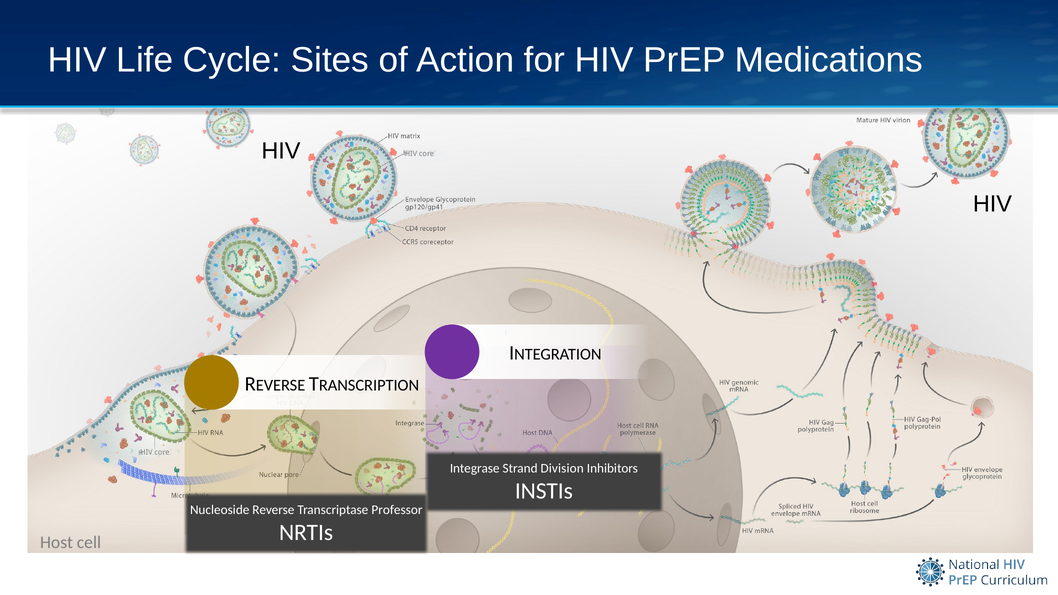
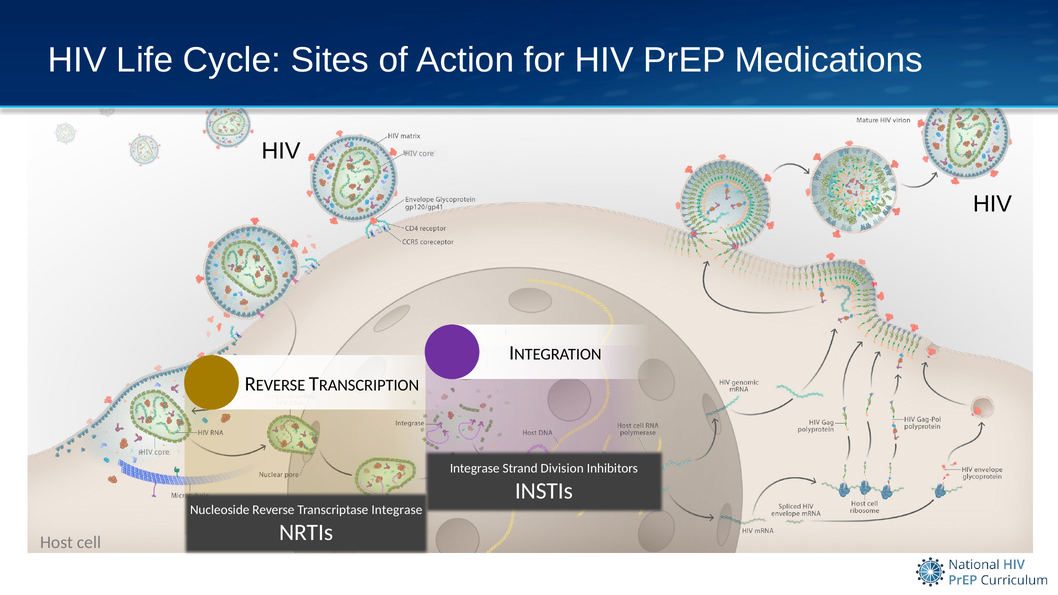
Transcriptase Professor: Professor -> Integrase (397, 510)
